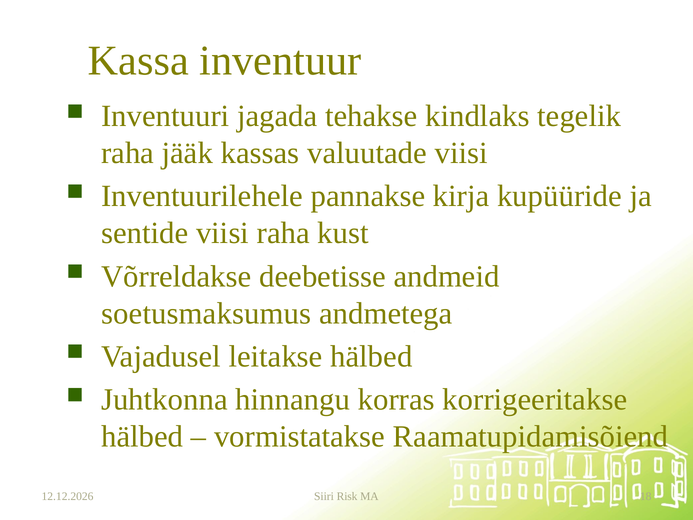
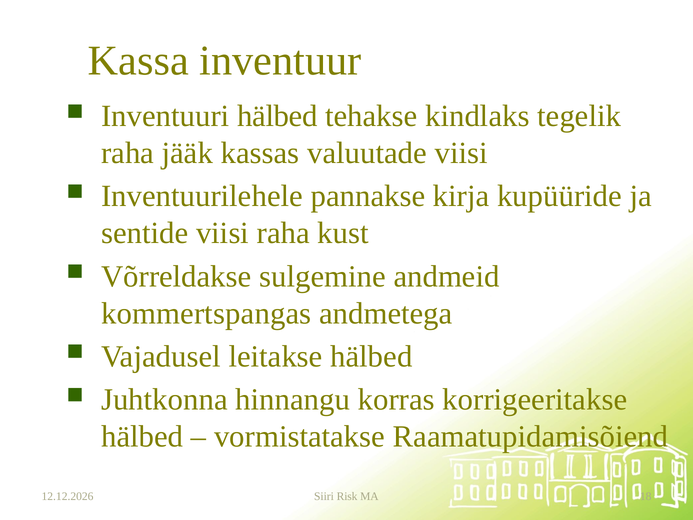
Inventuuri jagada: jagada -> hälbed (277, 116)
deebetisse: deebetisse -> sulgemine (323, 276)
soetusmaksumus: soetusmaksumus -> kommertspangas (206, 313)
